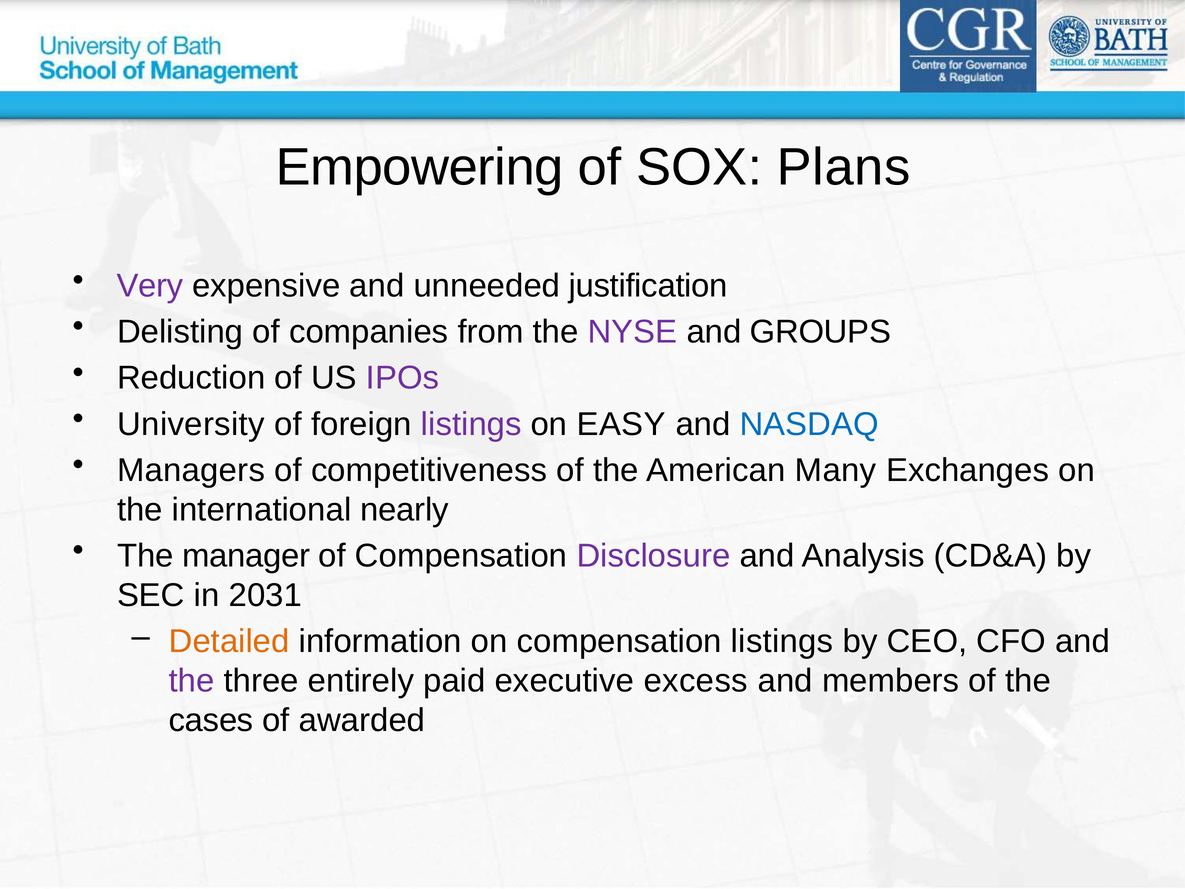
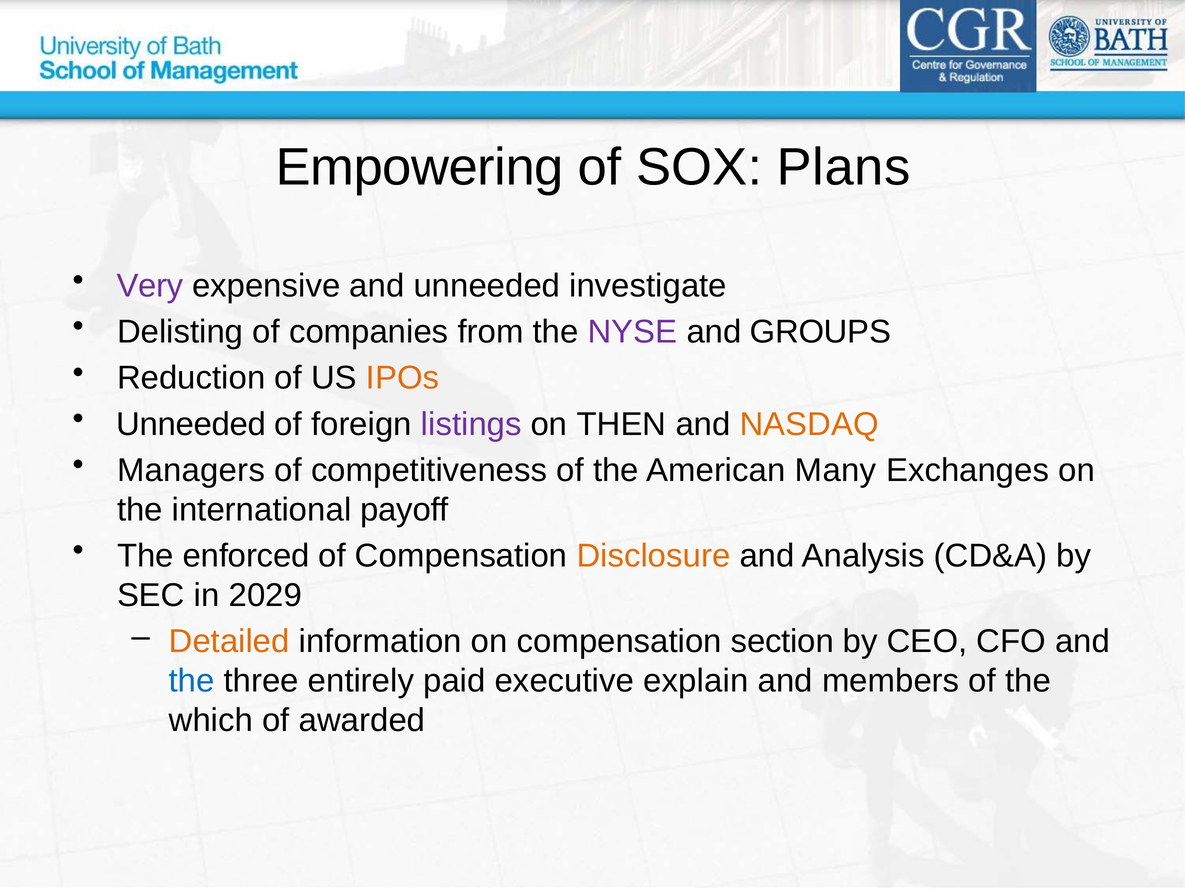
justification: justification -> investigate (648, 286)
IPOs colour: purple -> orange (403, 378)
University: University -> Unneeded (191, 424)
EASY: EASY -> THEN (621, 424)
NASDAQ colour: blue -> orange (809, 424)
nearly: nearly -> payoff (405, 510)
manager: manager -> enforced (246, 556)
Disclosure colour: purple -> orange (653, 556)
2031: 2031 -> 2029 (265, 595)
compensation listings: listings -> section (782, 641)
the colour: purple -> blue (192, 681)
excess: excess -> explain (696, 681)
cases: cases -> which (211, 720)
